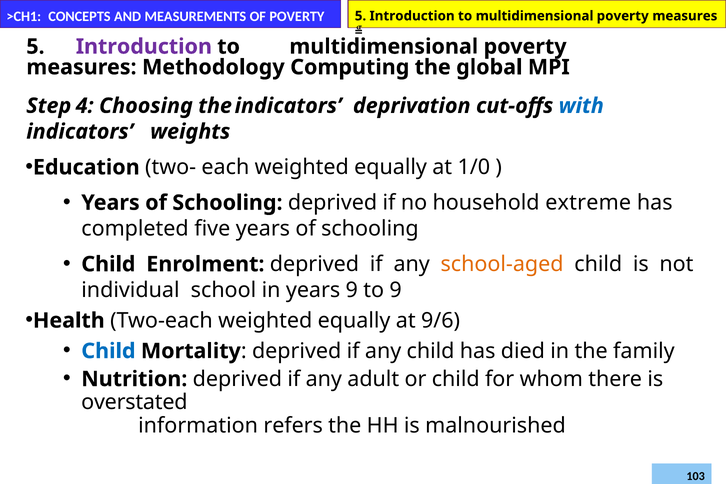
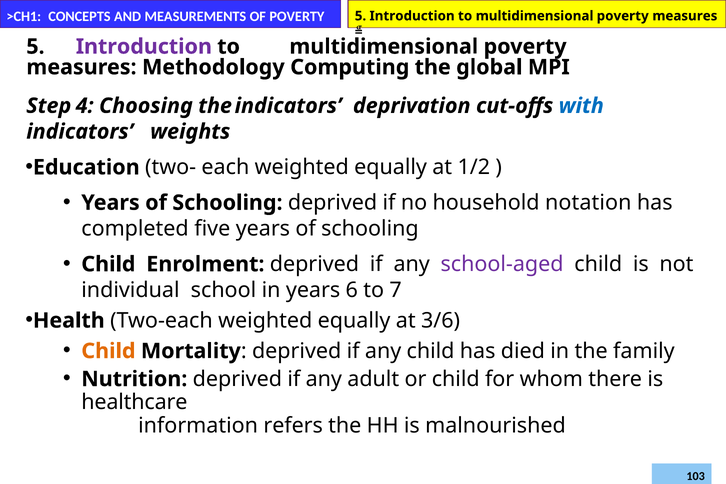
1/0: 1/0 -> 1/2 (474, 167)
extreme: extreme -> notation (588, 203)
school-aged colour: orange -> purple (502, 264)
years 9: 9 -> 6 (352, 290)
to 9: 9 -> 7 (396, 290)
9/6: 9/6 -> 3/6 (441, 321)
Child colour: blue -> orange (108, 351)
overstated: overstated -> healthcare (134, 402)
